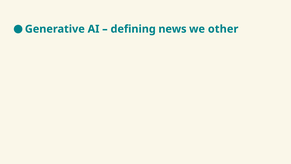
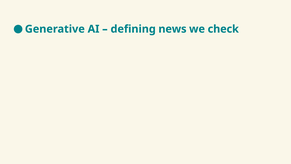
other: other -> check (223, 29)
